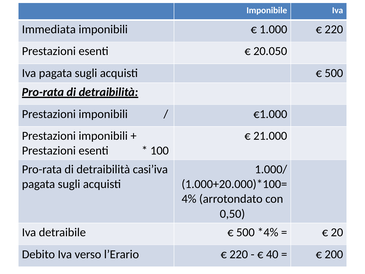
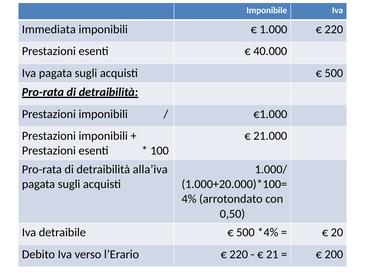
20.050: 20.050 -> 40.000 (270, 51)
casi’iva: casi’iva -> alla’iva (150, 169)
40: 40 -> 21 (272, 254)
